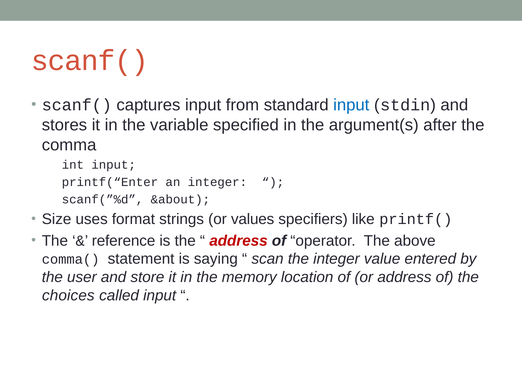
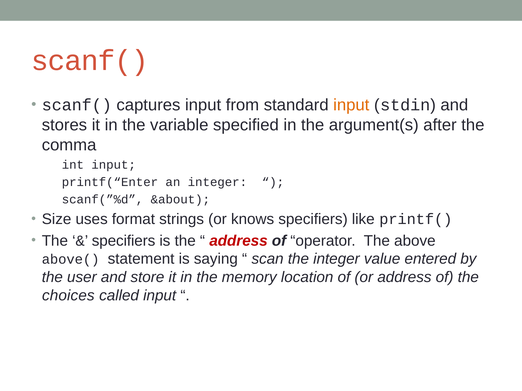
input colour: blue -> orange (351, 105)
values: values -> knows (253, 220)
reference: reference -> specifiers (124, 241)
comma(: comma( -> above( (71, 260)
